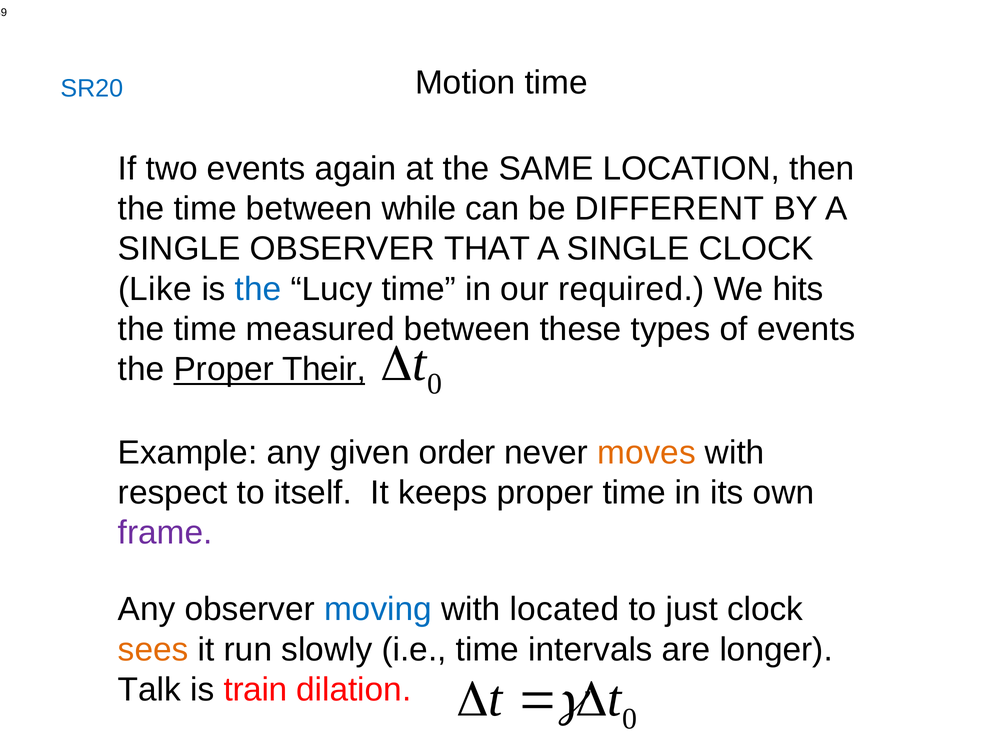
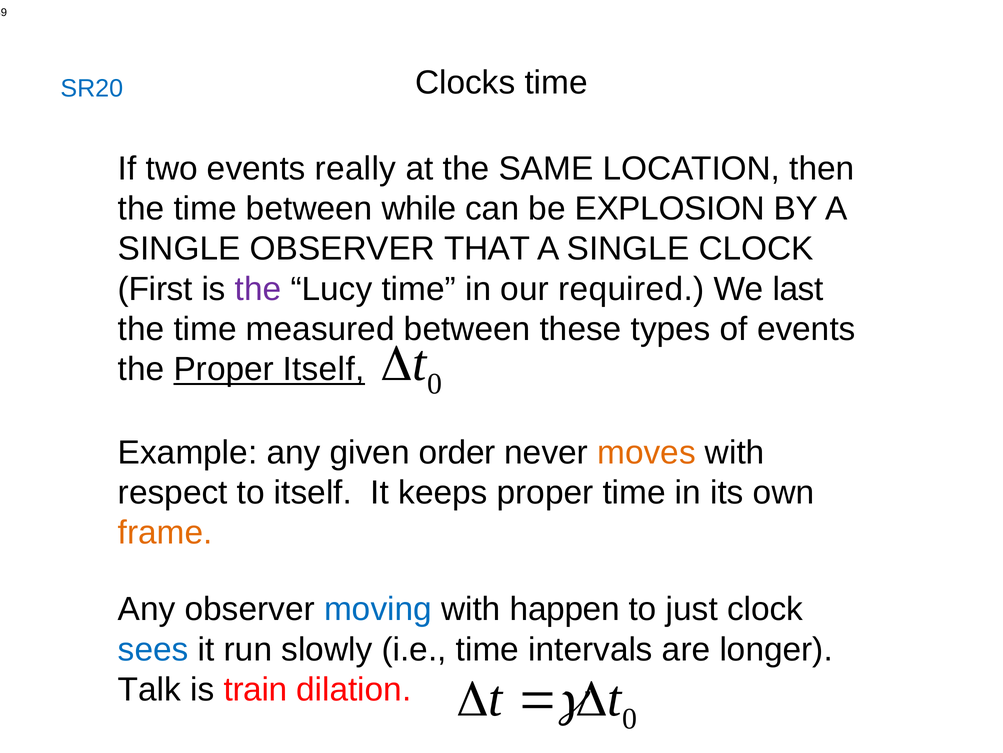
Motion: Motion -> Clocks (465, 83)
again: again -> really (355, 168)
DIFFERENT: DIFFERENT -> EXPLOSION (670, 208)
Like: Like -> First (155, 289)
the colour: blue -> purple (258, 289)
hits: hits -> last (798, 289)
Proper Their: Their -> Itself (324, 369)
frame colour: purple -> orange (165, 532)
located: located -> happen (565, 609)
sees colour: orange -> blue (153, 649)
